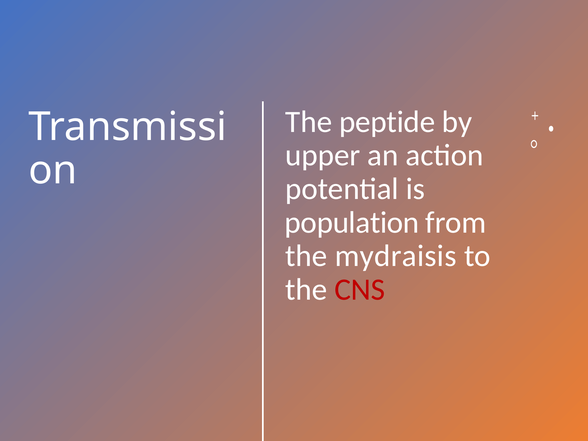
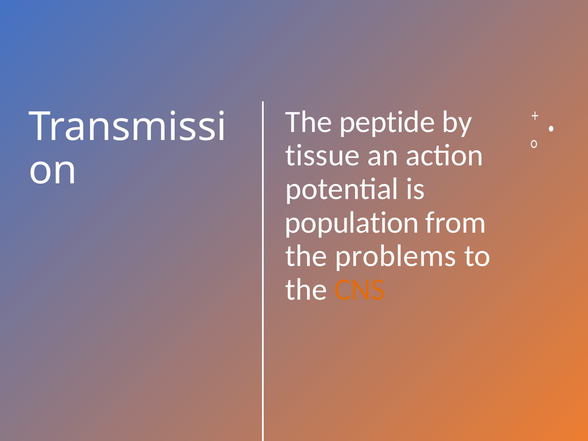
upper: upper -> tissue (323, 155)
mydraisis: mydraisis -> problems (396, 256)
CNS colour: red -> orange (360, 290)
